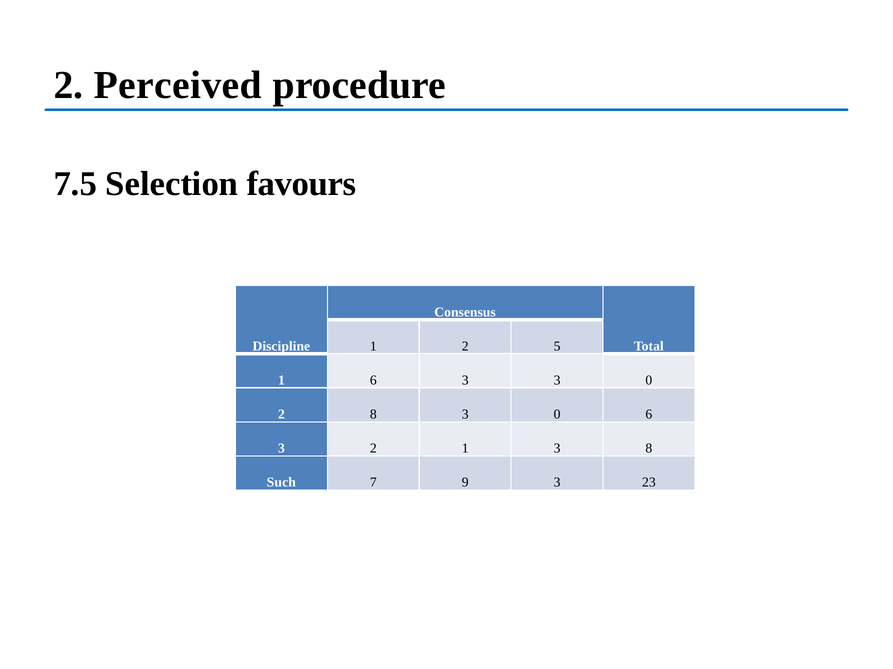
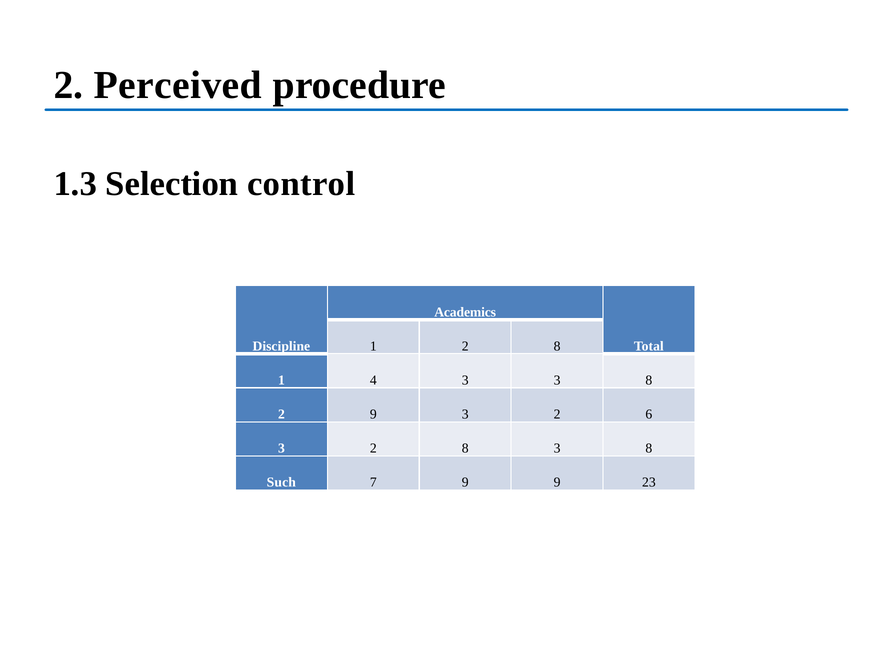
7.5: 7.5 -> 1.3 (75, 184)
favours: favours -> control (301, 184)
Consensus: Consensus -> Academics (465, 313)
1 2 5: 5 -> 8 (557, 347)
1 6: 6 -> 4 (373, 381)
3 3 0: 0 -> 8 (649, 381)
2 8: 8 -> 9 (373, 415)
0: 0 -> 2 (557, 415)
3 2 1: 1 -> 8 (465, 449)
9 3: 3 -> 9 (557, 483)
